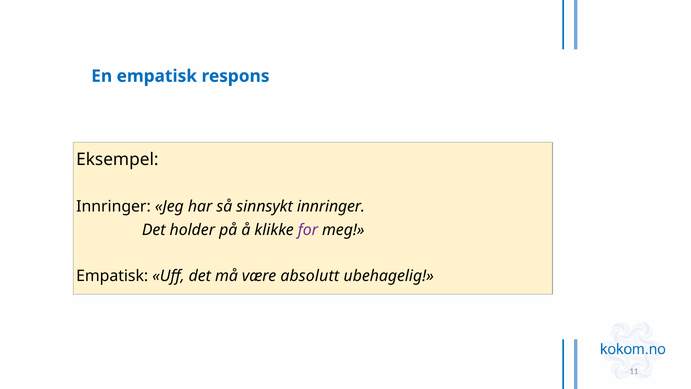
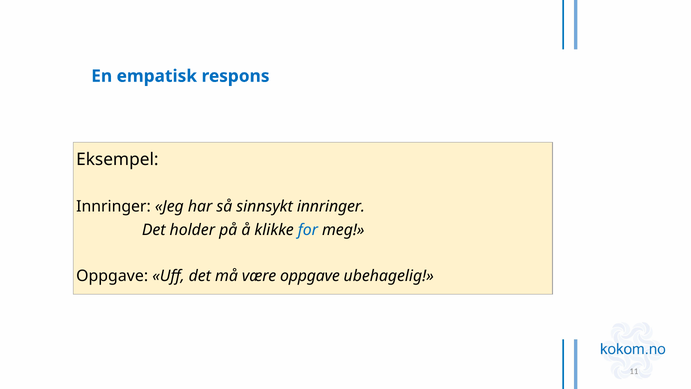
for colour: purple -> blue (308, 230)
Empatisk: Empatisk -> Oppgave (112, 276)
være absolutt: absolutt -> oppgave (310, 276)
